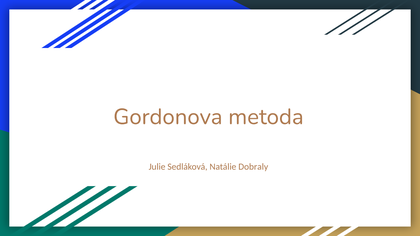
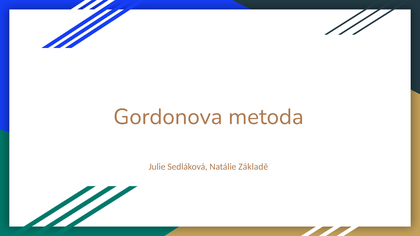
Dobraly: Dobraly -> Základě (253, 167)
